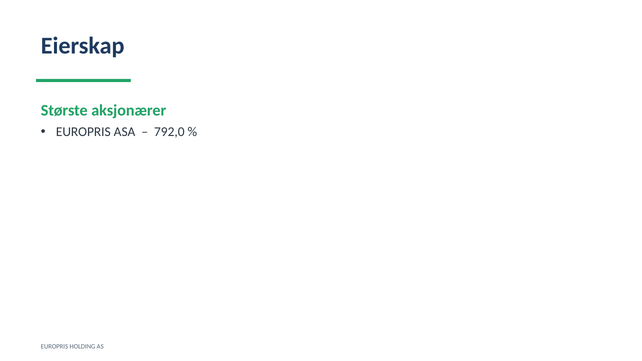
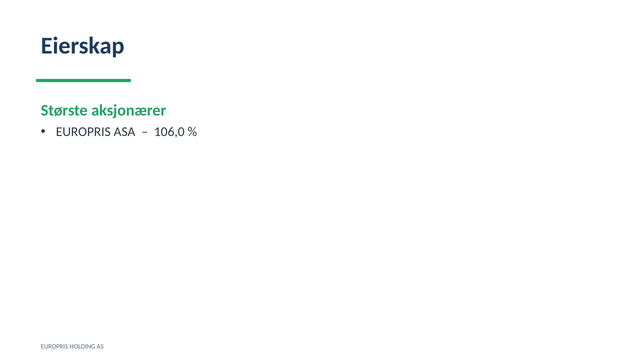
792,0: 792,0 -> 106,0 (169, 132)
